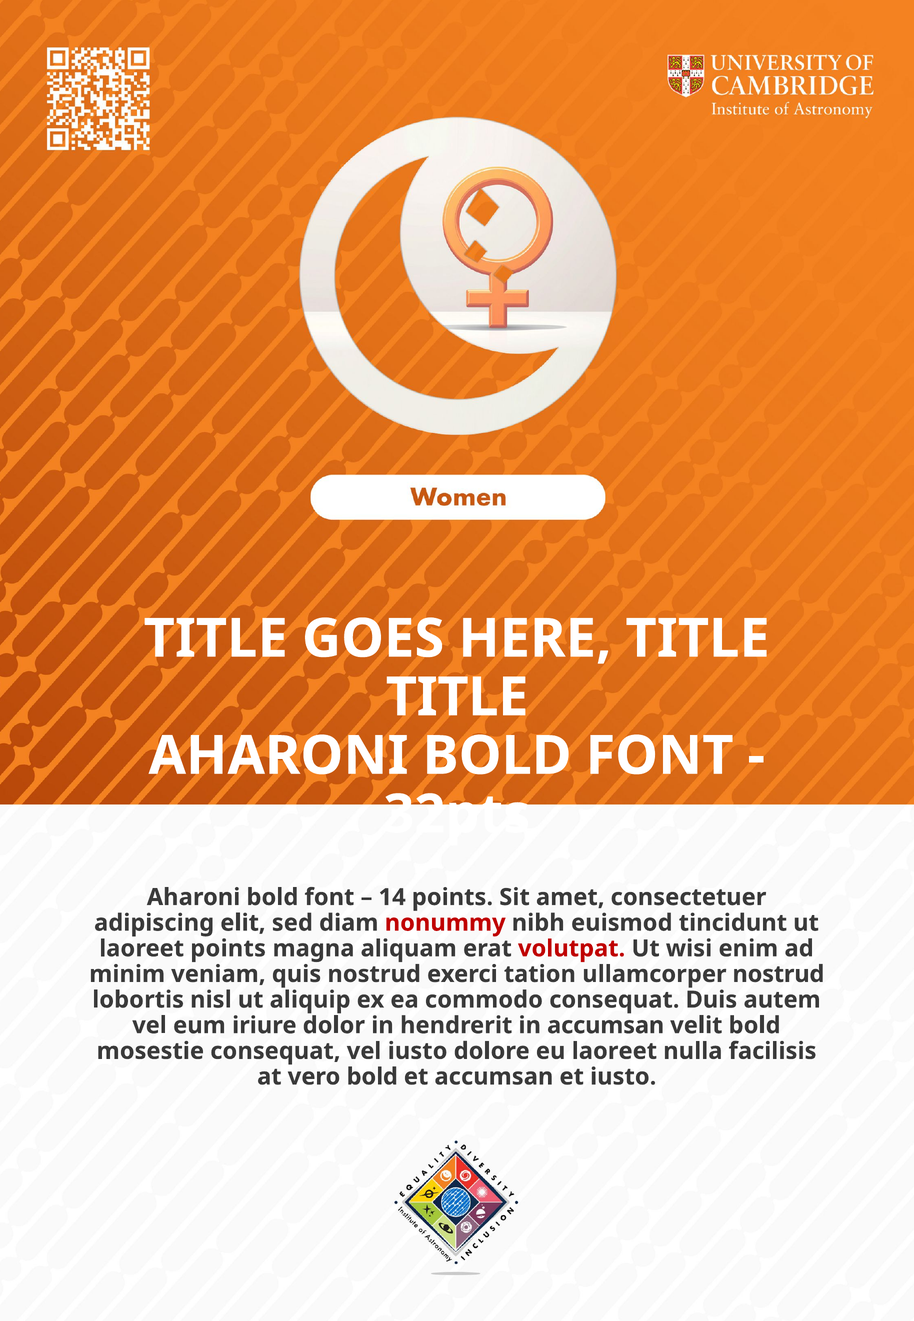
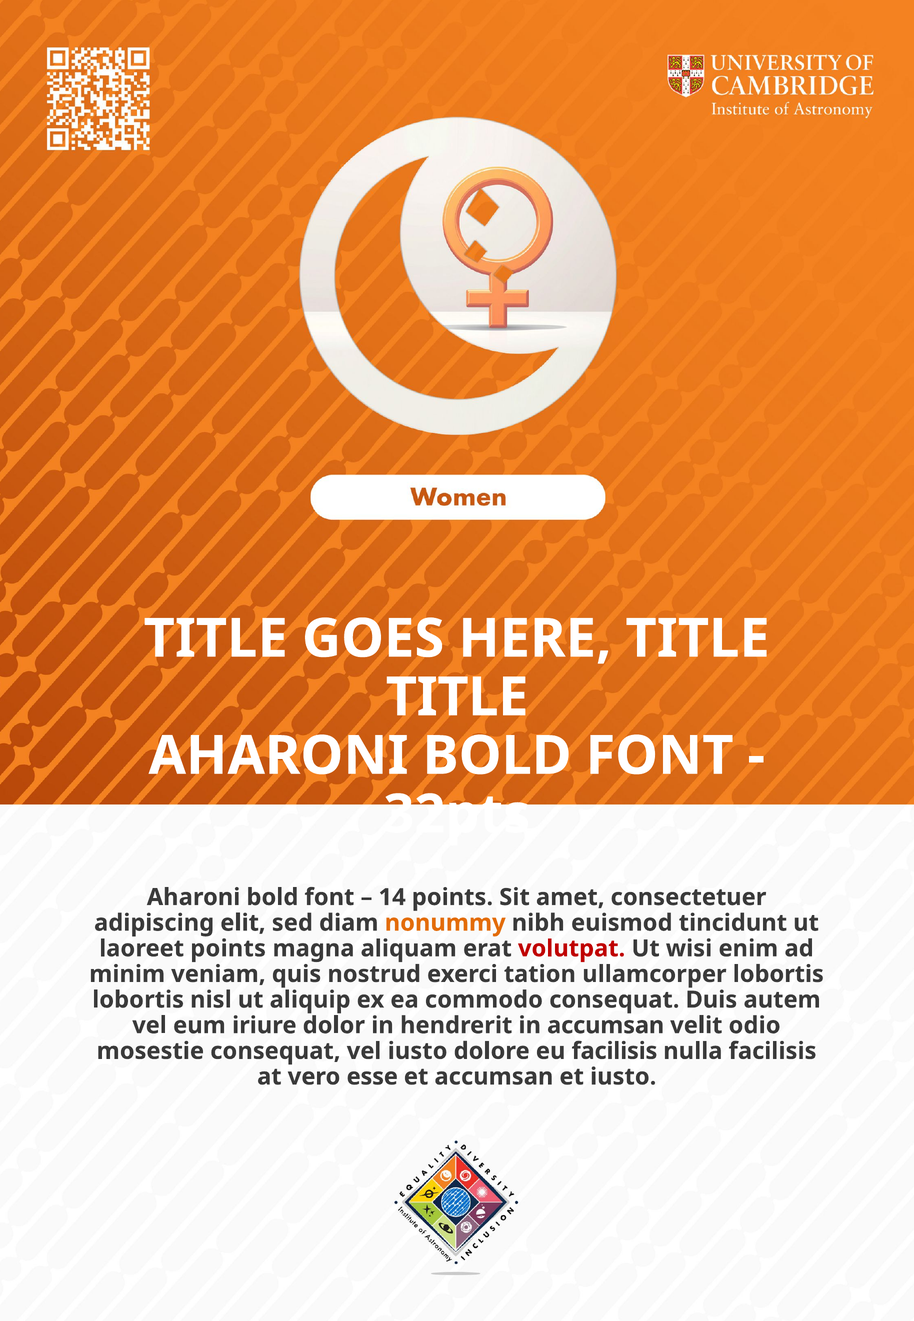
nonummy colour: red -> orange (445, 922)
ullamcorper nostrud: nostrud -> lobortis (778, 974)
velit bold: bold -> odio (755, 1025)
eu laoreet: laoreet -> facilisis (615, 1050)
vero bold: bold -> esse (372, 1076)
